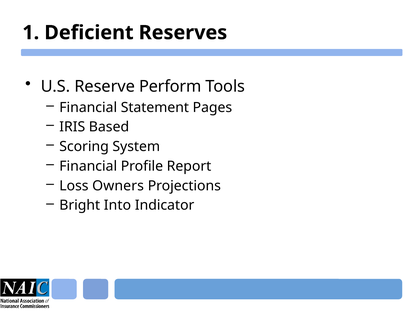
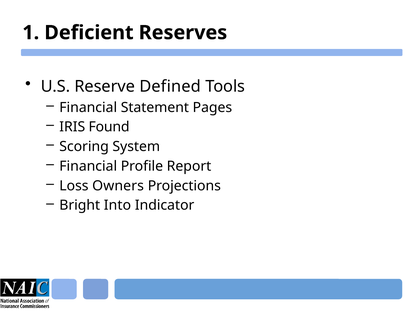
Perform: Perform -> Defined (170, 87)
Based: Based -> Found (109, 127)
